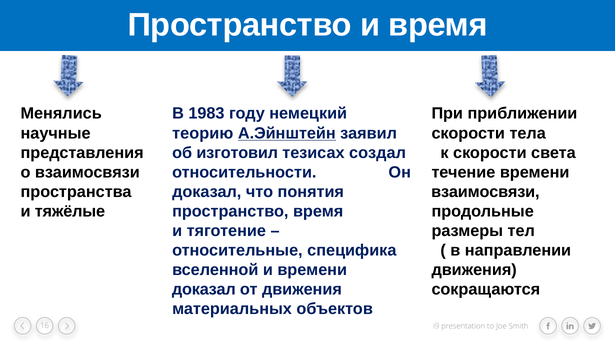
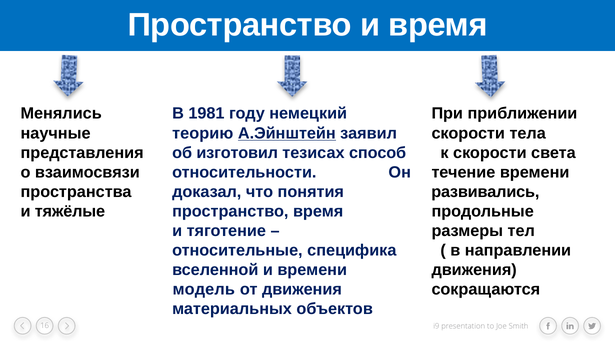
1983: 1983 -> 1981 (206, 114)
создал: создал -> способ (378, 153)
взаимосвязи: взаимосвязи -> развивались (485, 192)
доказал: доказал -> модель (204, 289)
